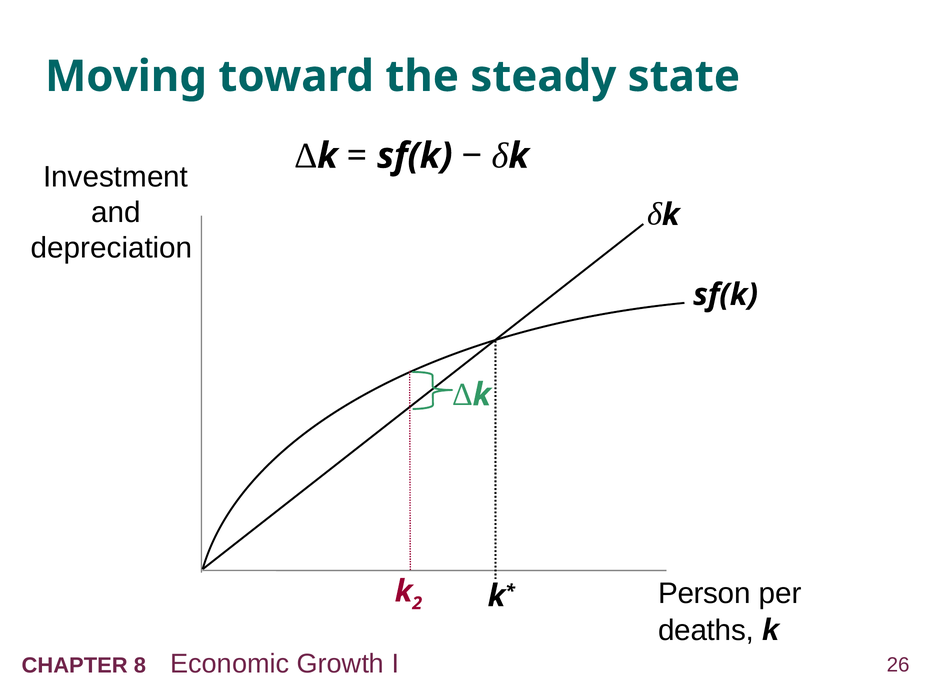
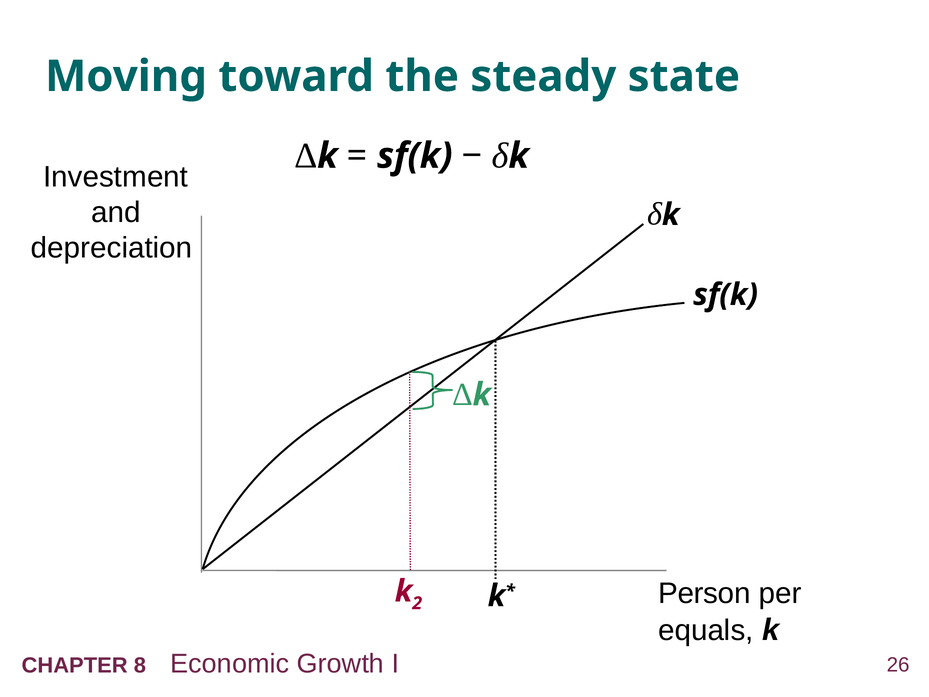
deaths: deaths -> equals (706, 630)
